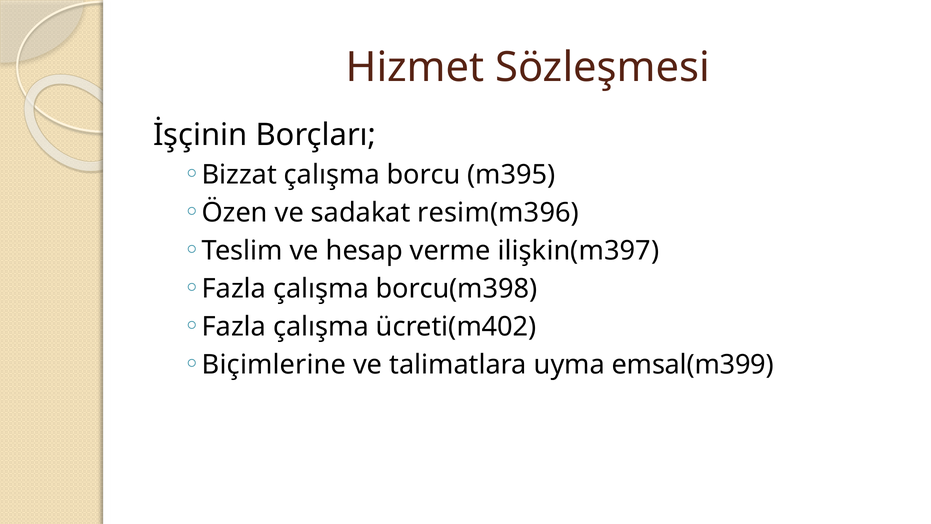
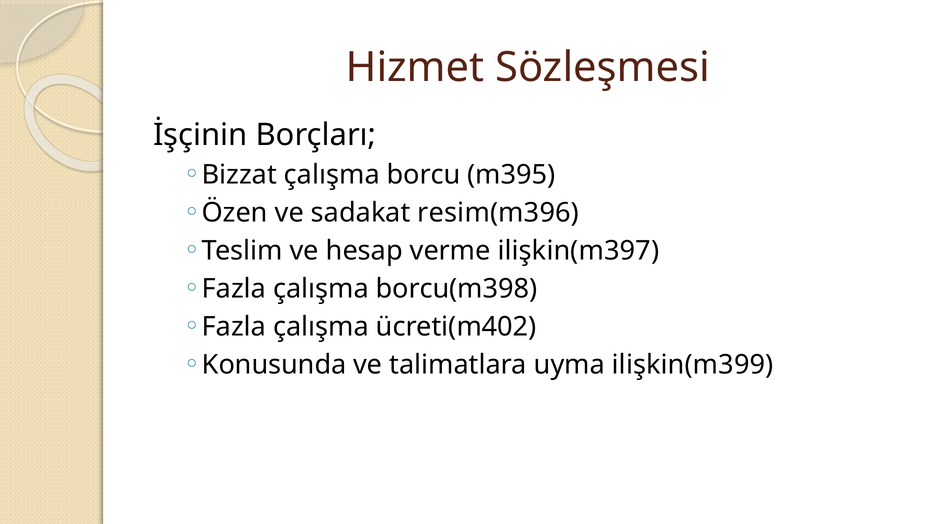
Biçimlerine: Biçimlerine -> Konusunda (274, 364)
emsal(m399: emsal(m399 -> ilişkin(m399 (693, 364)
